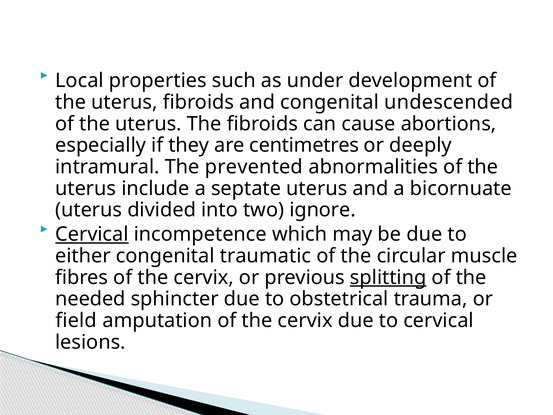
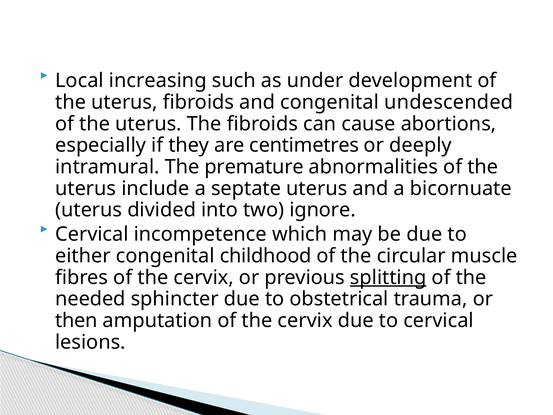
properties: properties -> increasing (158, 81)
prevented: prevented -> premature (254, 167)
Cervical underline: present -> none (92, 234)
traumatic: traumatic -> childhood (266, 256)
field: field -> then (76, 320)
